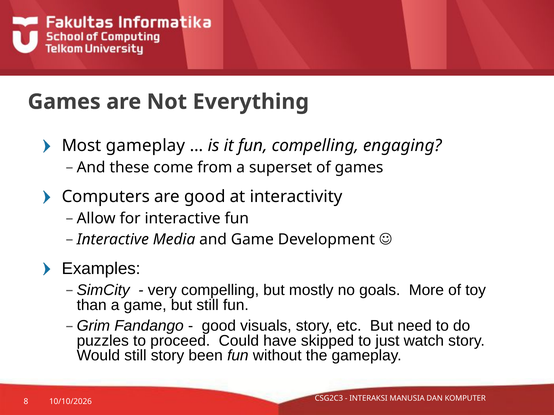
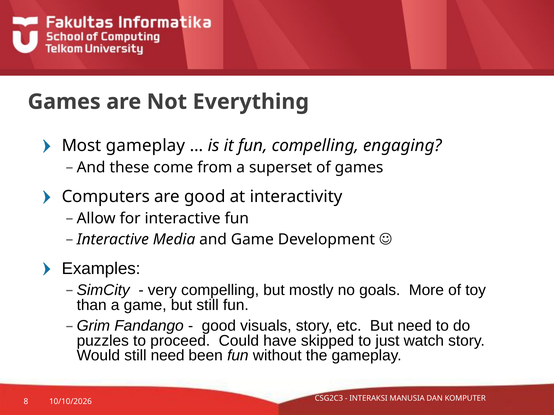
still story: story -> need (168, 356)
